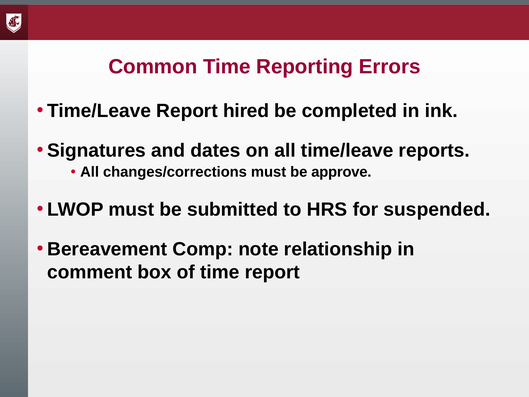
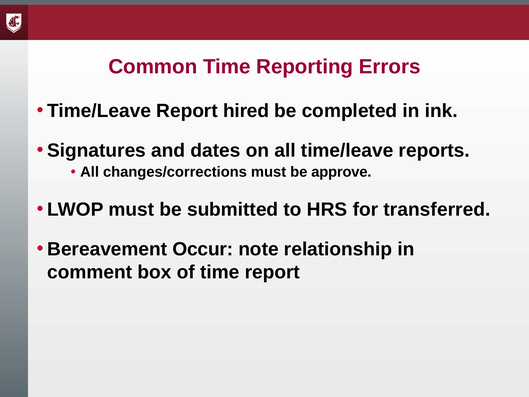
suspended: suspended -> transferred (437, 209)
Comp: Comp -> Occur (203, 249)
